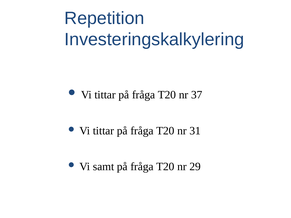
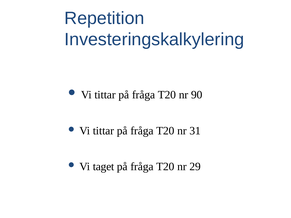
37: 37 -> 90 (197, 95)
samt: samt -> taget (104, 167)
